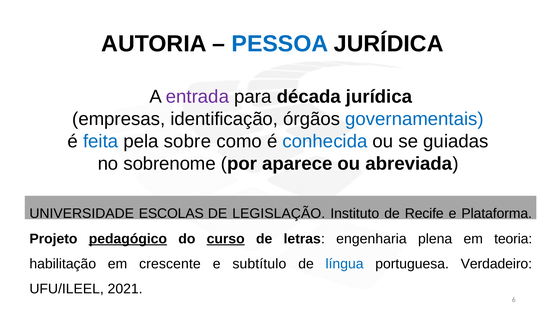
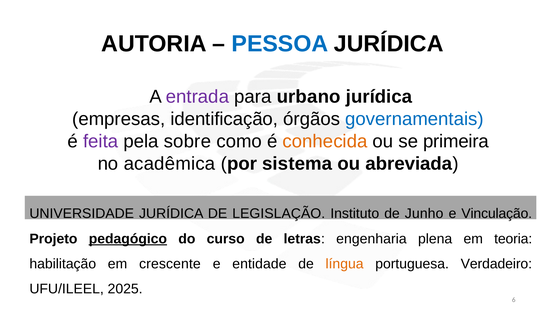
década: década -> urbano (309, 97)
feita colour: blue -> purple (101, 141)
conhecida colour: blue -> orange (325, 141)
guiadas: guiadas -> primeira (456, 141)
sobrenome: sobrenome -> acadêmica (169, 164)
aparece: aparece -> sistema (297, 164)
UNIVERSIDADE ESCOLAS: ESCOLAS -> JURÍDICA (171, 214)
Recife: Recife -> Junho (424, 214)
Plataforma: Plataforma -> Vinculação (497, 214)
curso underline: present -> none (226, 239)
subtítulo: subtítulo -> entidade (259, 264)
língua colour: blue -> orange (345, 264)
2021: 2021 -> 2025 (125, 289)
